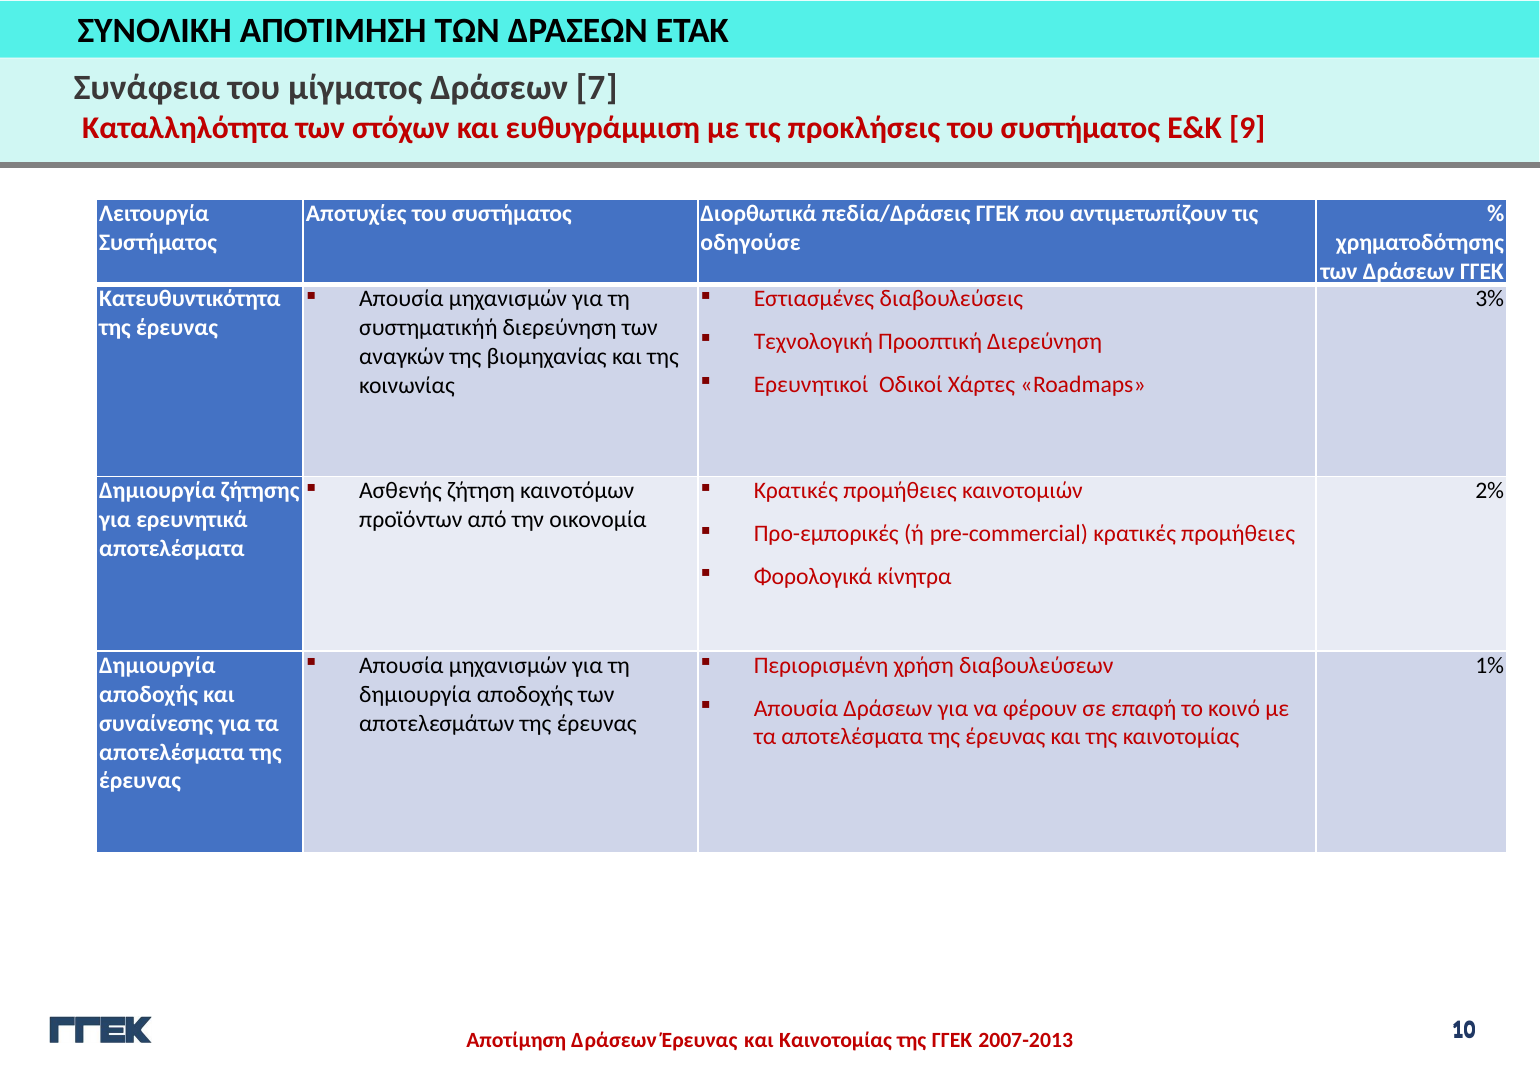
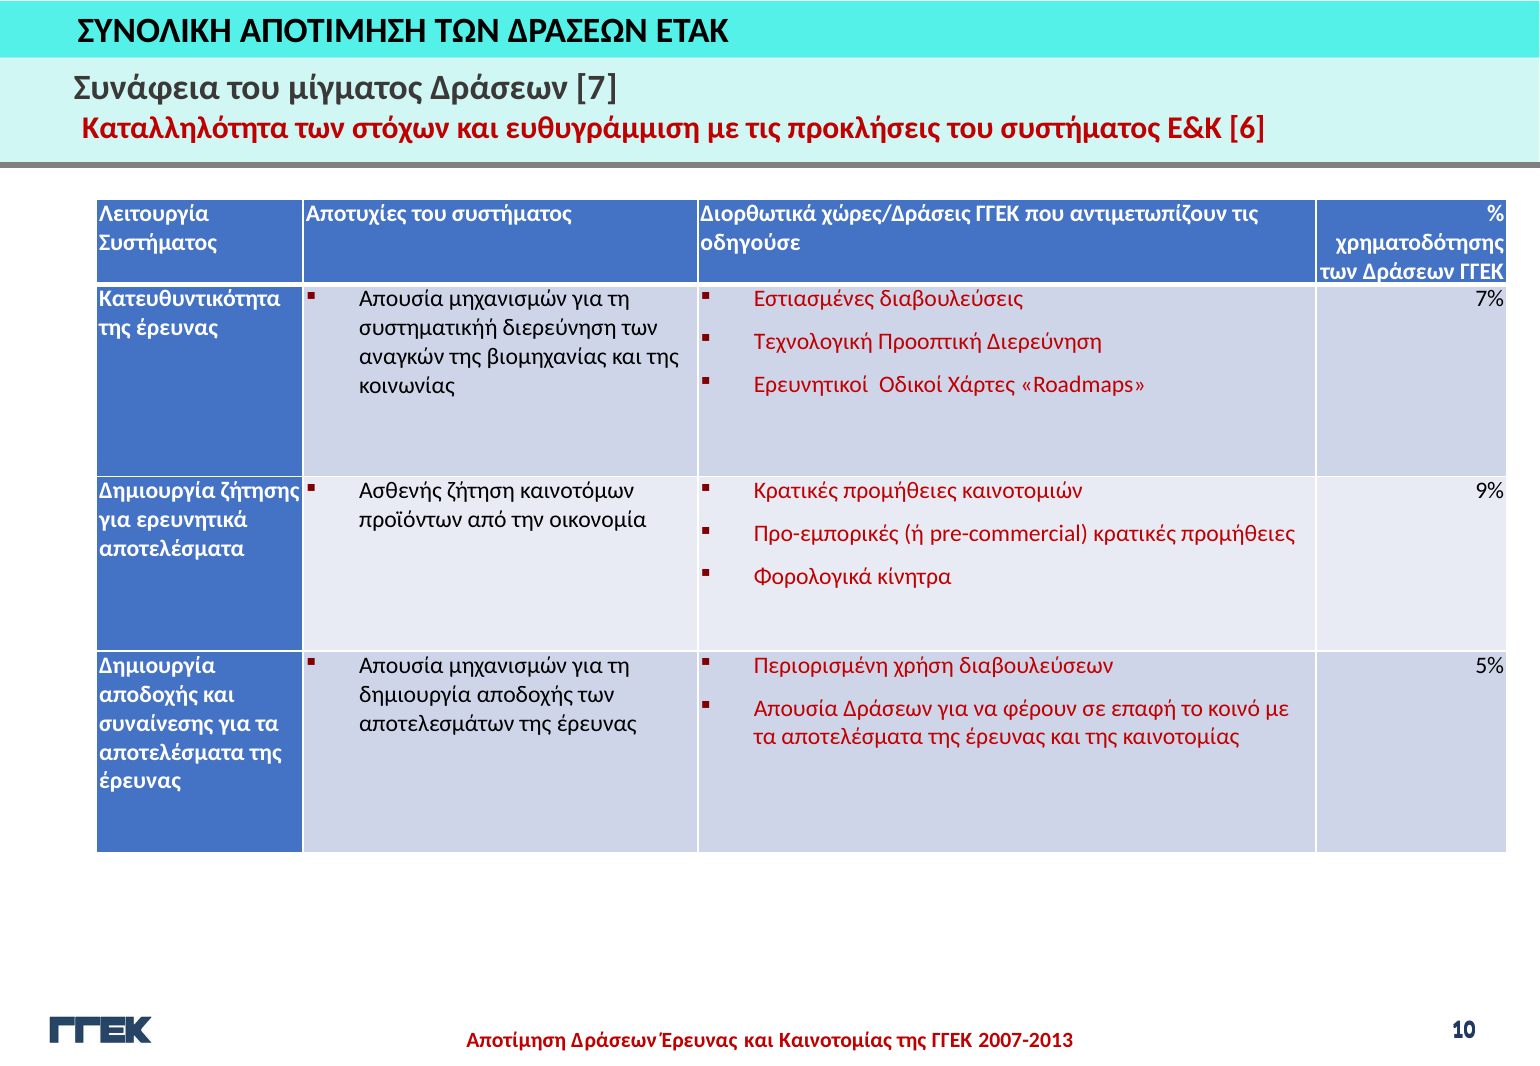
9: 9 -> 6 (1247, 128)
πεδία/Δράσεις: πεδία/Δράσεις -> χώρες/Δράσεις (896, 214)
3%: 3% -> 7% (1490, 299)
2%: 2% -> 9% (1490, 491)
1%: 1% -> 5% (1490, 666)
